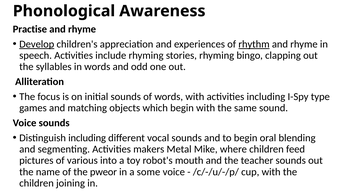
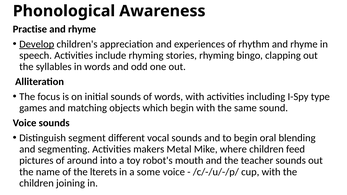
rhythm underline: present -> none (254, 44)
Distinguish including: including -> segment (87, 138)
various: various -> around (82, 161)
pweor: pweor -> lterets (103, 172)
